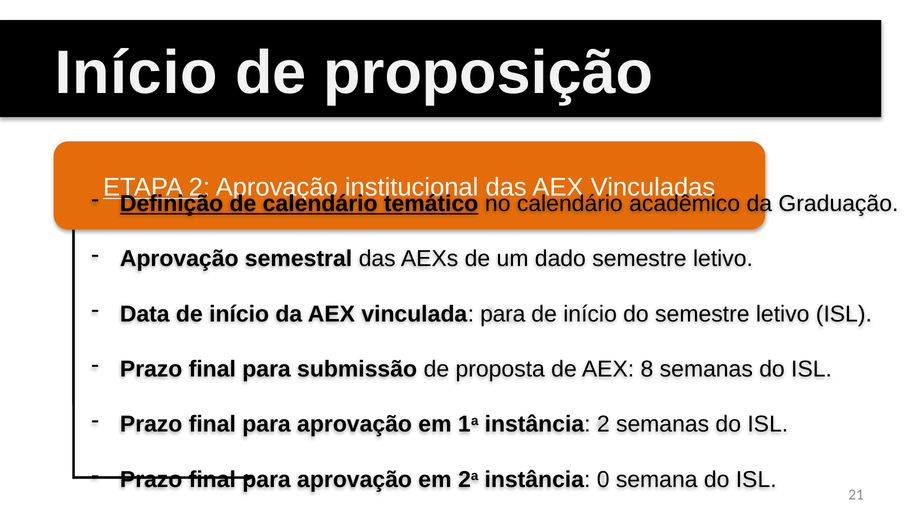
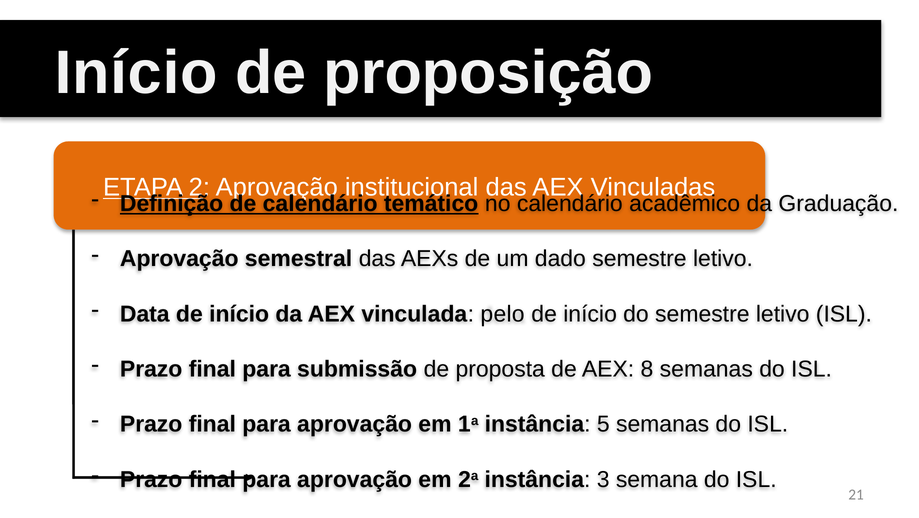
vinculada para: para -> pelo (503, 314)
instância 2: 2 -> 5 (603, 424)
0: 0 -> 3 (603, 479)
